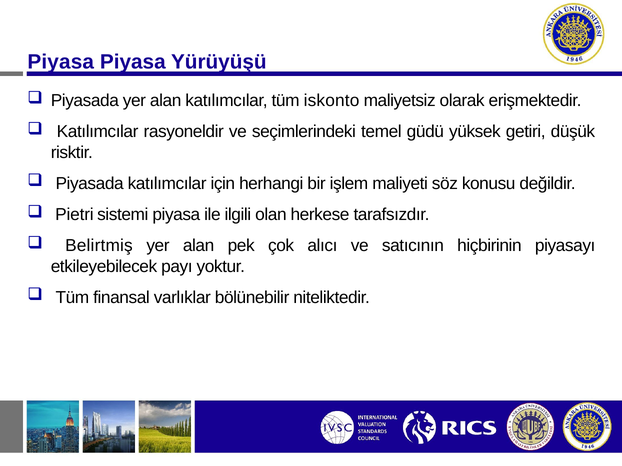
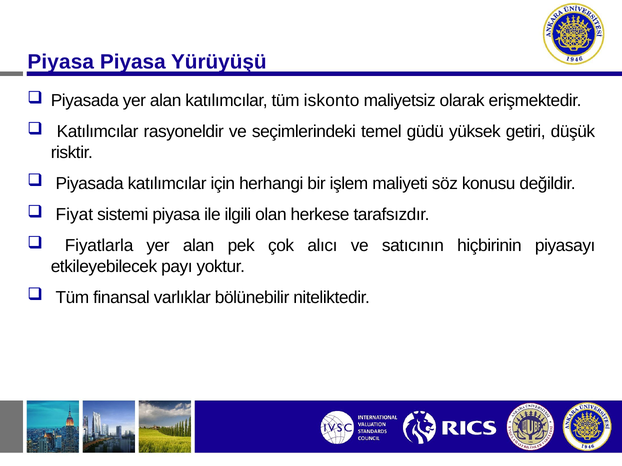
Pietri: Pietri -> Fiyat (74, 215)
Belirtmiş: Belirtmiş -> Fiyatlarla (99, 246)
